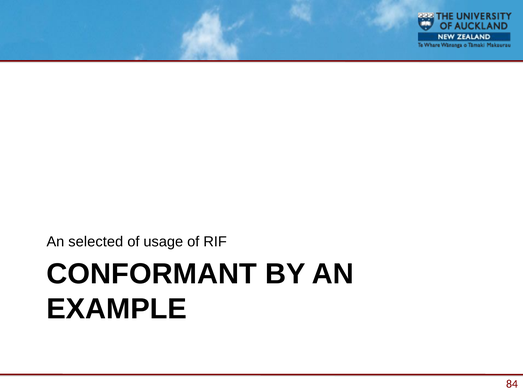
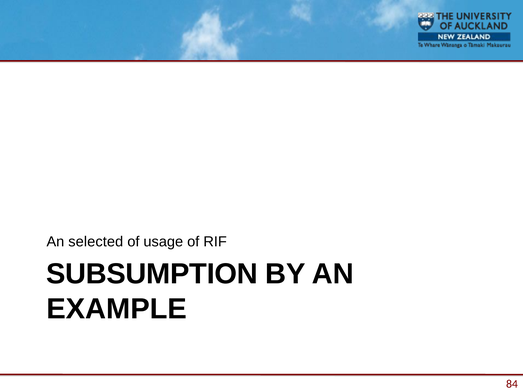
CONFORMANT: CONFORMANT -> SUBSUMPTION (152, 274)
